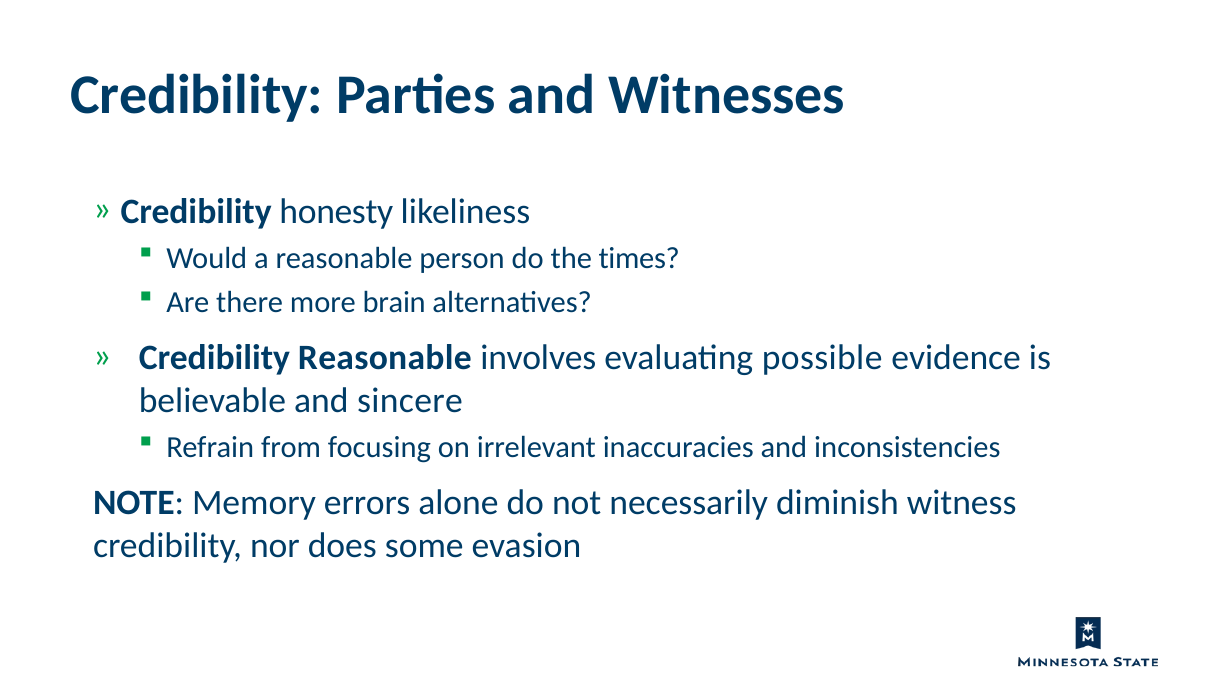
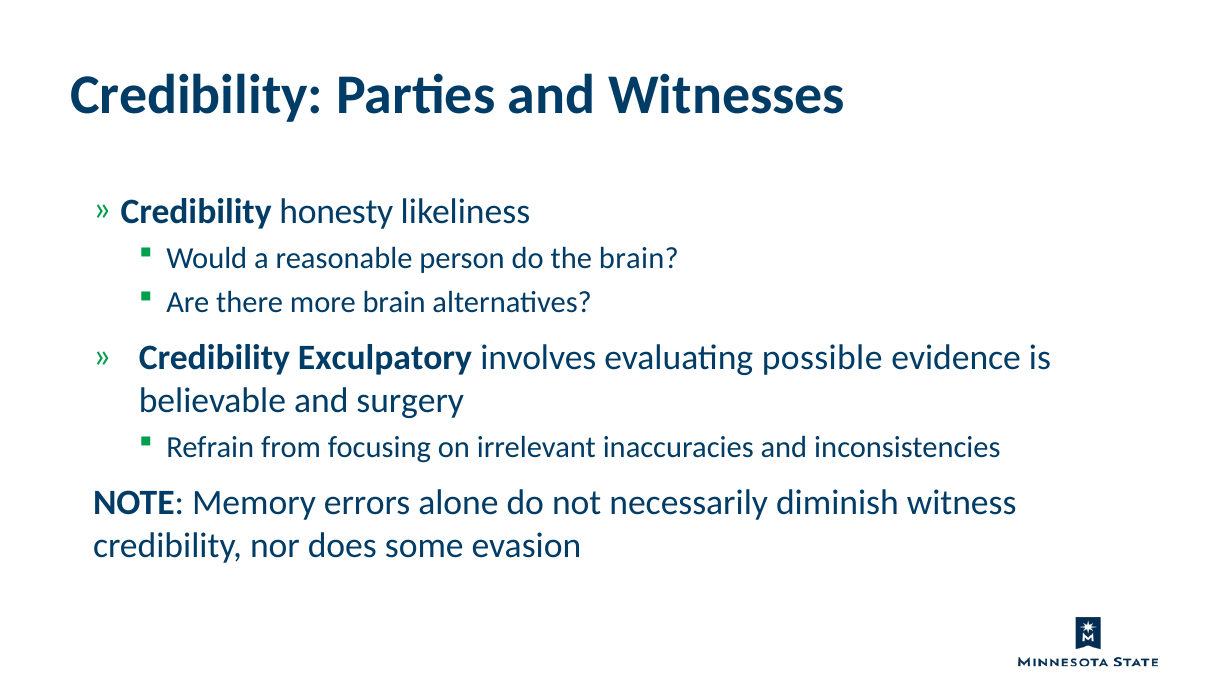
the times: times -> brain (639, 258)
Credibility Reasonable: Reasonable -> Exculpatory (385, 358)
sincere: sincere -> surgery (410, 400)
